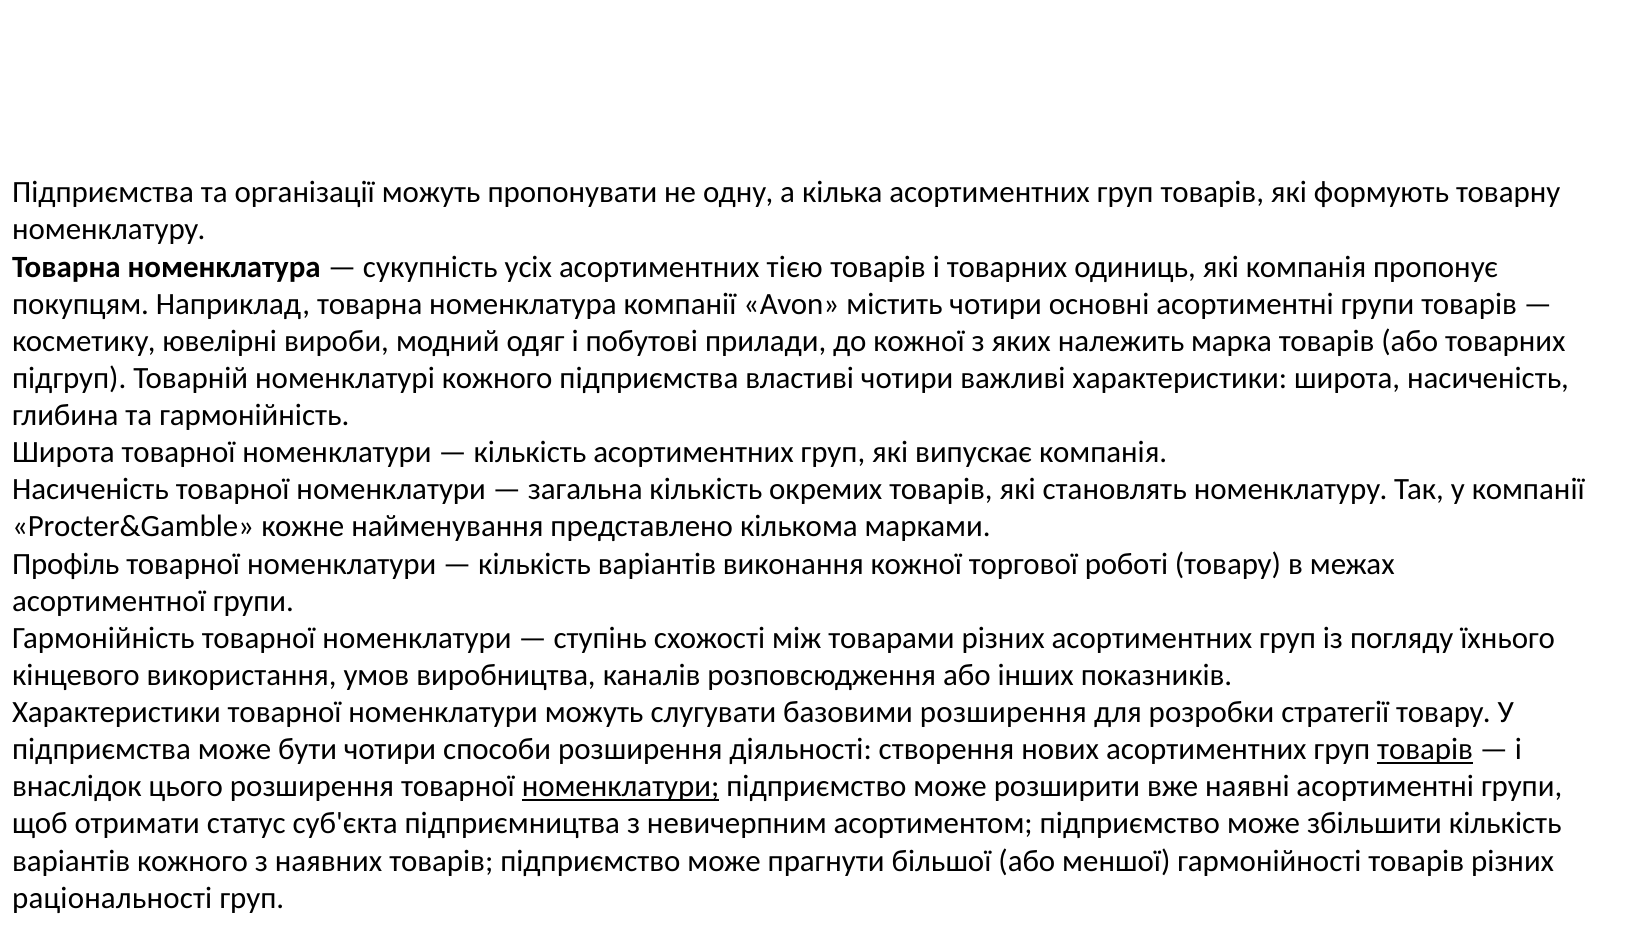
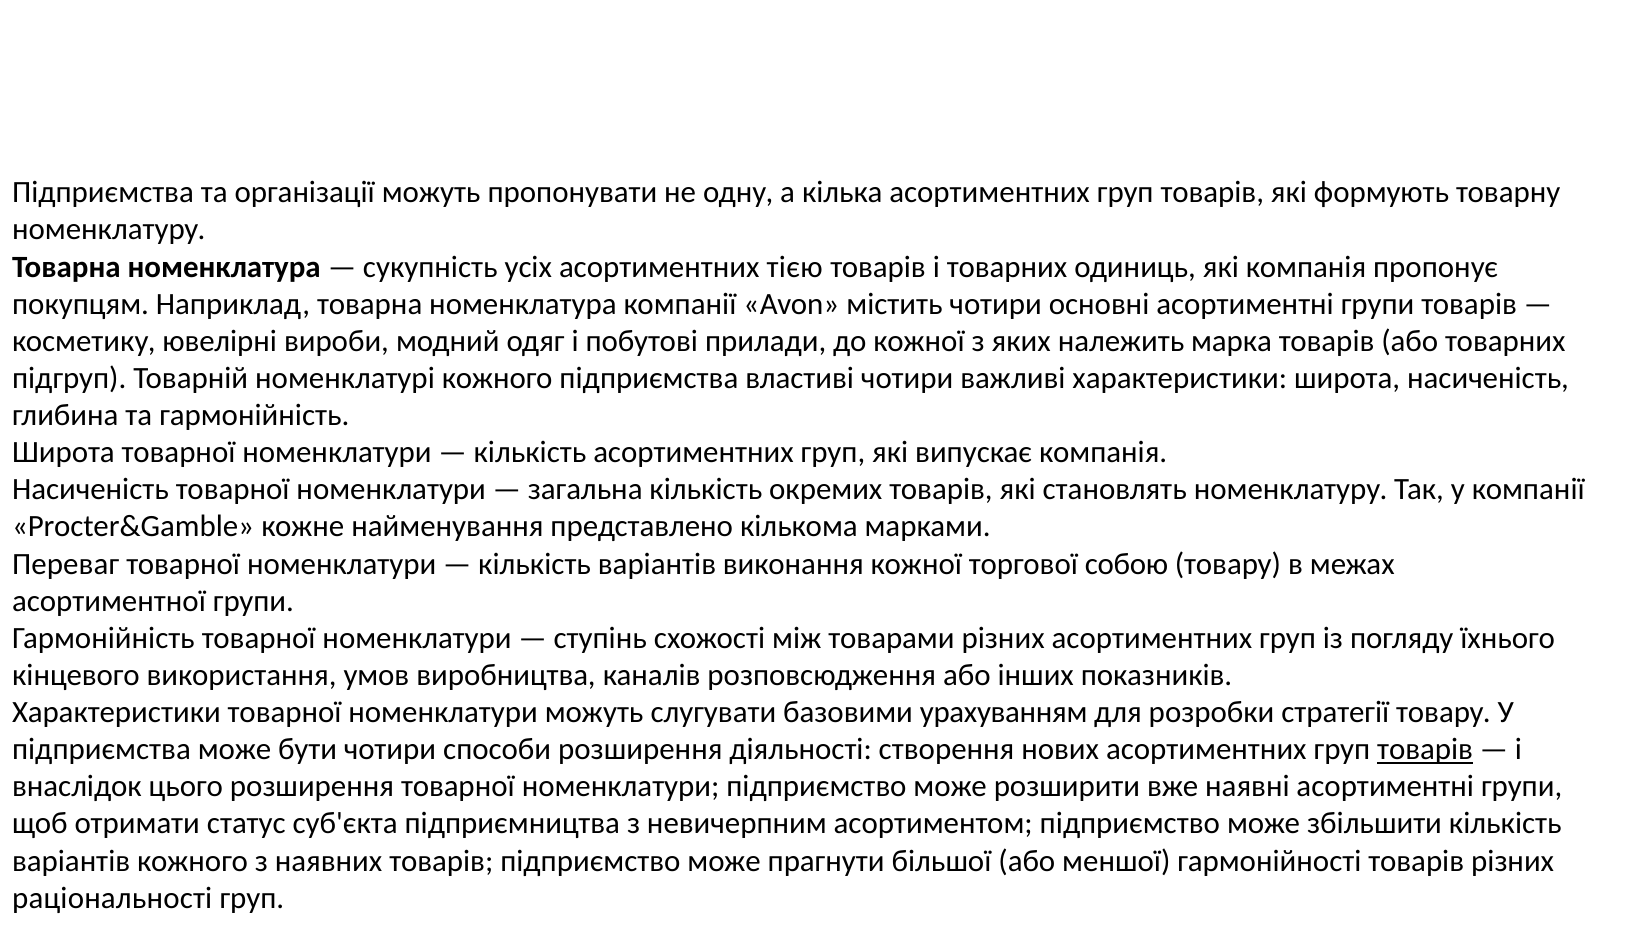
Профіль: Профіль -> Переваг (66, 564)
роботі: роботі -> собою (1127, 564)
базовими розширення: розширення -> урахуванням (1004, 712)
номенклатури underline: present -> none (621, 787)
